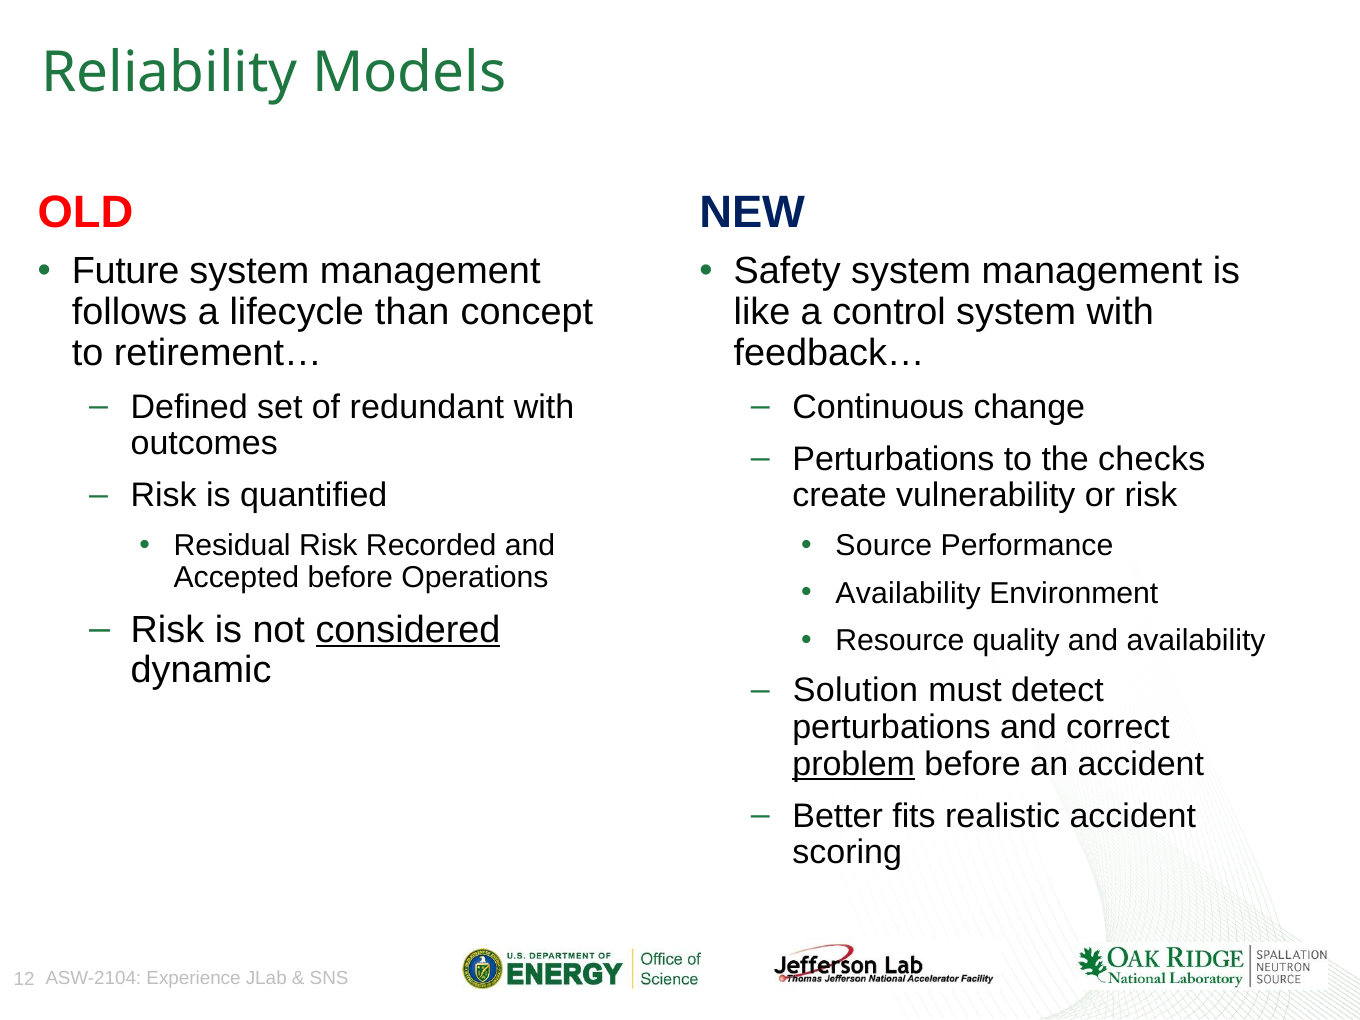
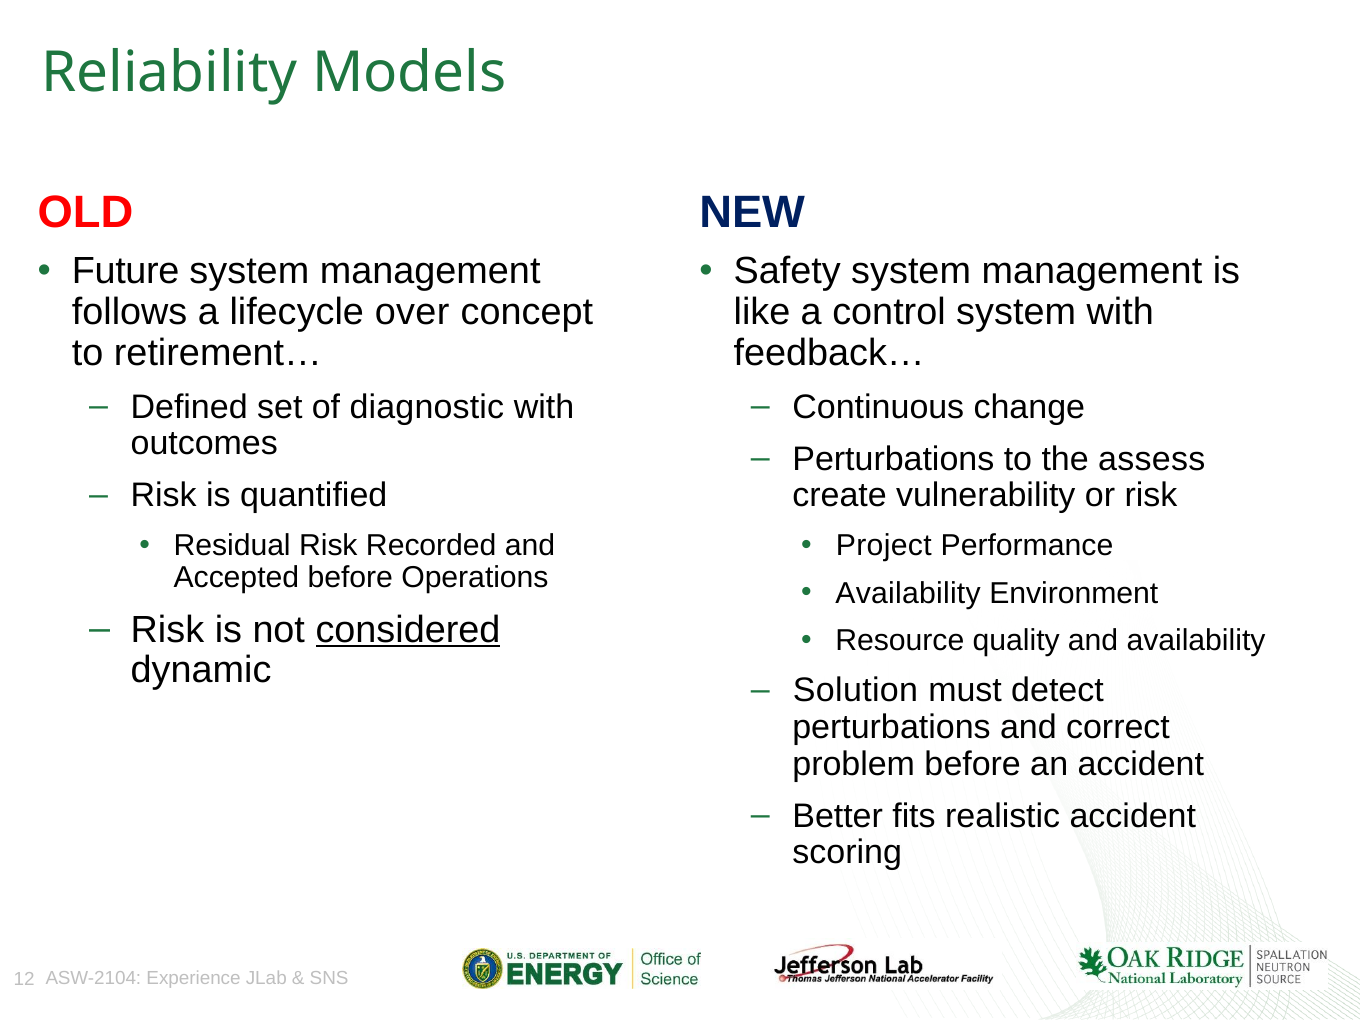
than: than -> over (412, 312)
redundant: redundant -> diagnostic (427, 407)
checks: checks -> assess (1152, 459)
Source: Source -> Project (884, 545)
problem underline: present -> none (854, 764)
